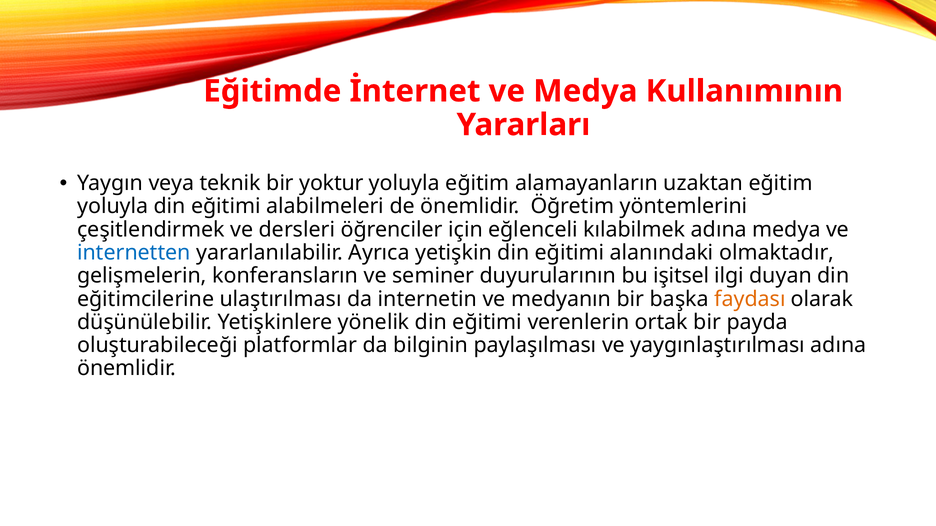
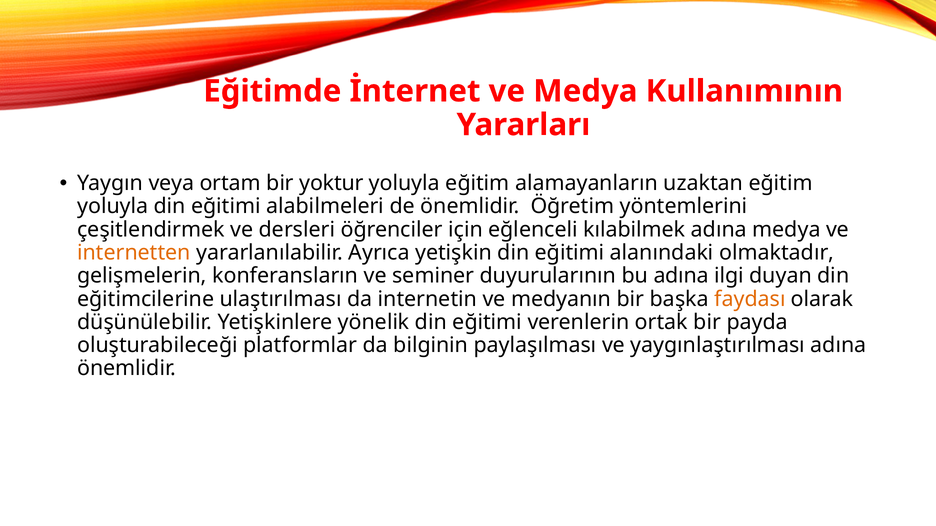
teknik: teknik -> ortam (230, 183)
internetten colour: blue -> orange (134, 253)
bu işitsel: işitsel -> adına (681, 276)
